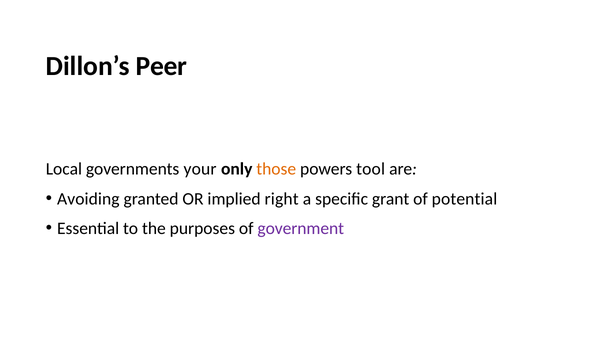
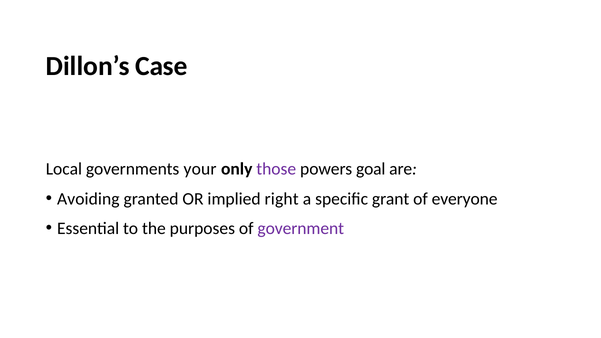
Peer: Peer -> Case (161, 66)
those colour: orange -> purple (276, 169)
tool: tool -> goal (371, 169)
potential: potential -> everyone (465, 199)
